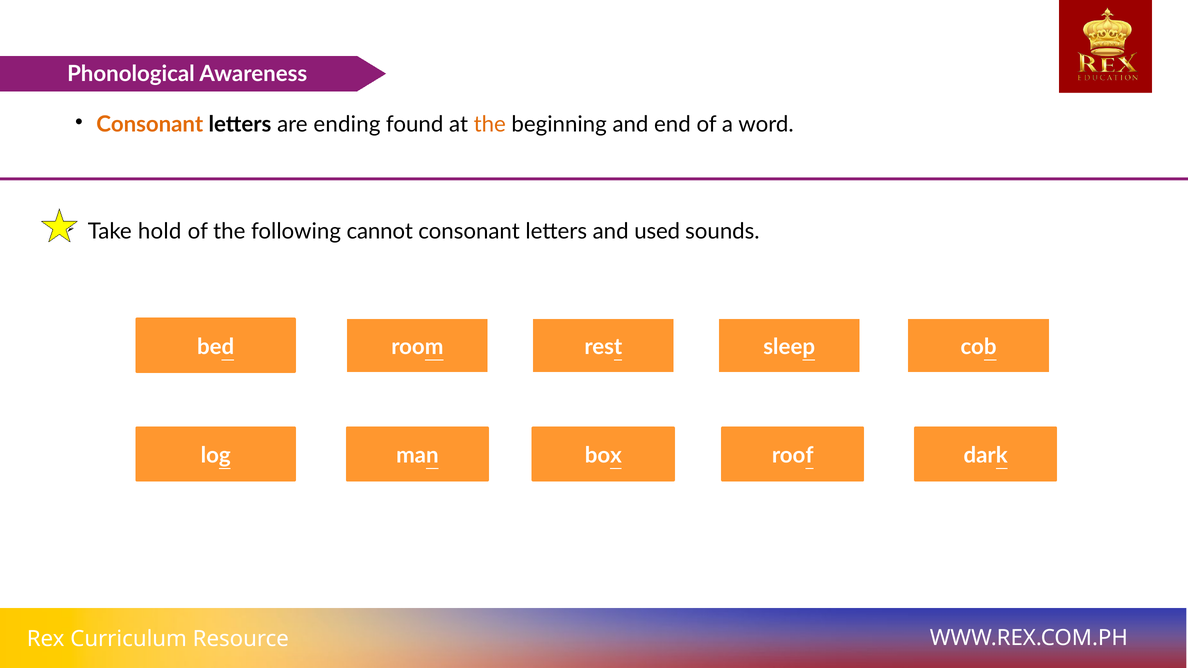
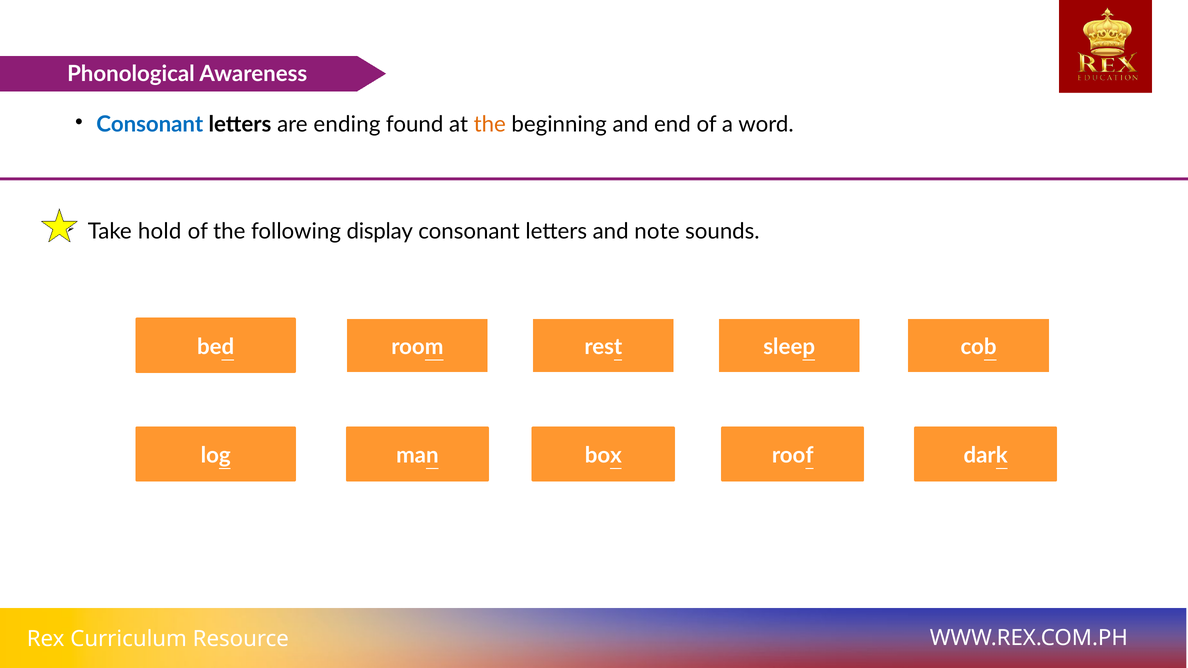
Consonant colour: orange -> blue (150, 125)
cannot: cannot -> display (380, 231)
used: used -> note (657, 231)
